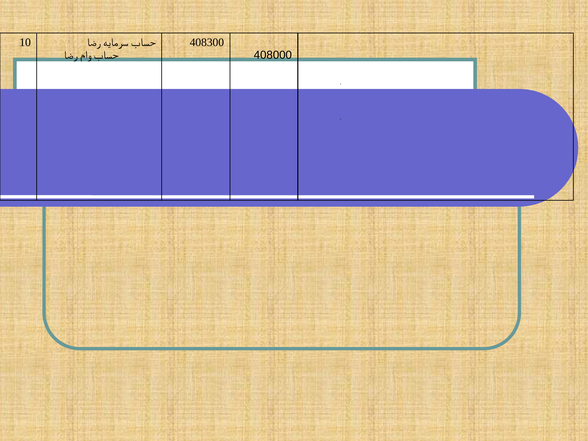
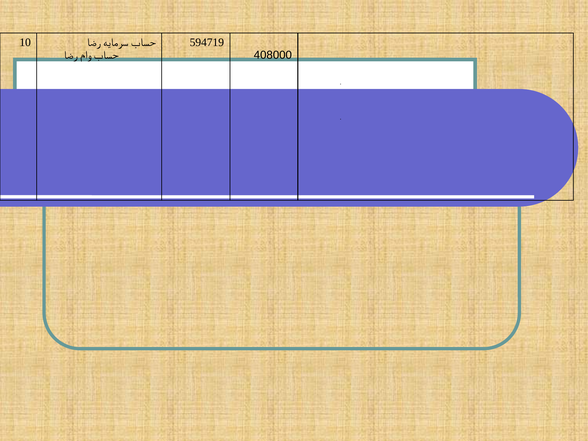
408300: 408300 -> 594719 (207, 42)
